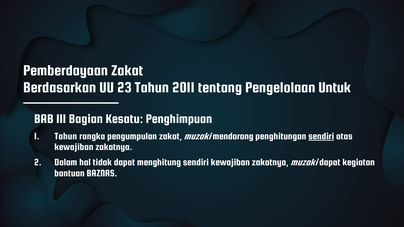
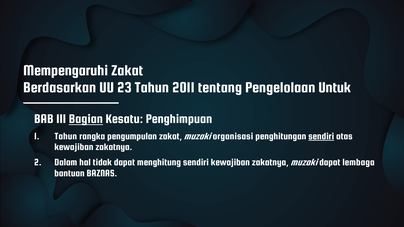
Pemberdayaan: Pemberdayaan -> Mempengaruhi (66, 71)
Bagian underline: none -> present (86, 119)
mendorong: mendorong -> organisasi (233, 136)
kegiatan: kegiatan -> lembaga (359, 162)
